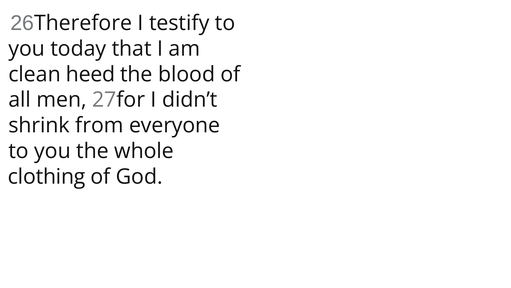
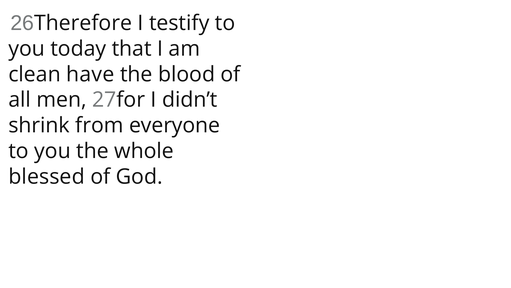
heed: heed -> have (90, 74)
clothing: clothing -> blessed (47, 176)
